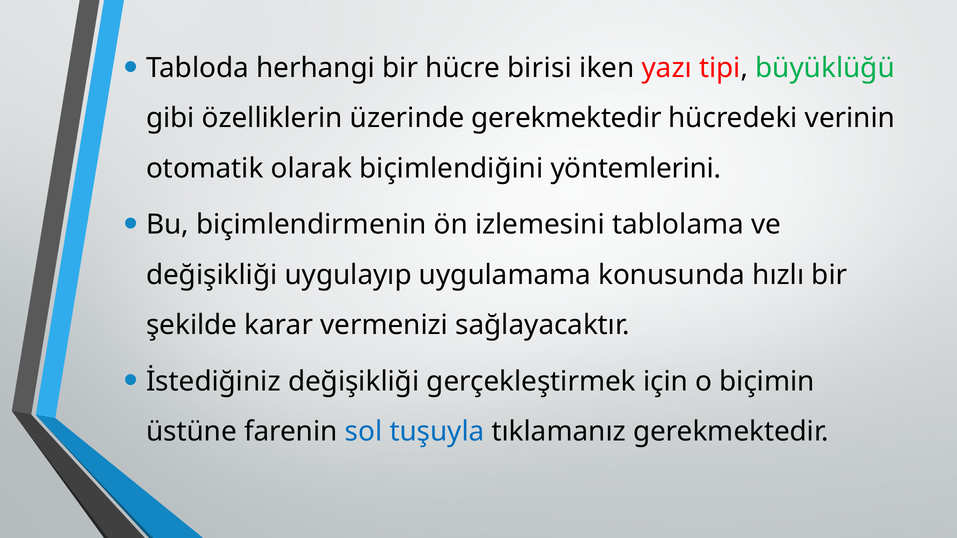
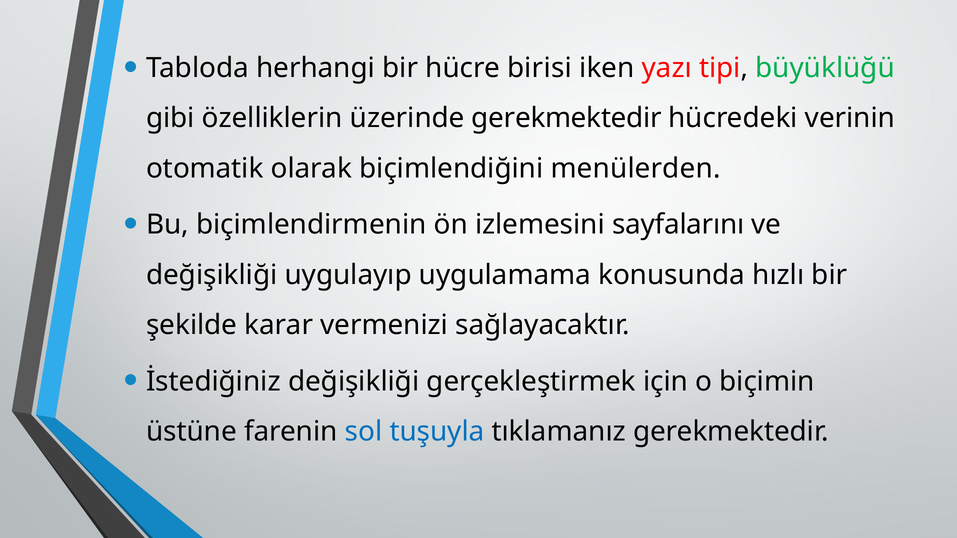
yöntemlerini: yöntemlerini -> menülerden (636, 169)
tablolama: tablolama -> sayfalarını (678, 225)
